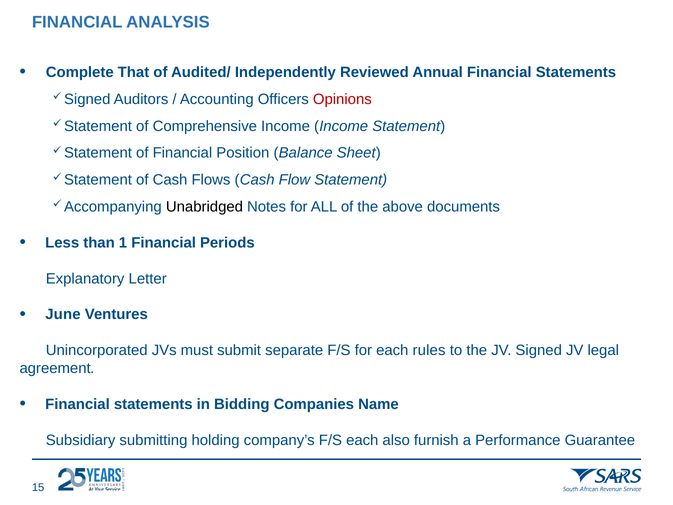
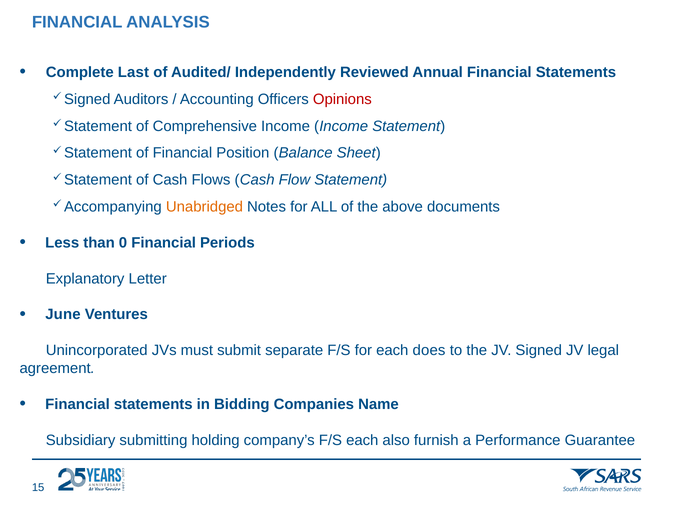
That: That -> Last (133, 72)
Unabridged colour: black -> orange (204, 207)
1: 1 -> 0 (123, 243)
rules: rules -> does (429, 350)
